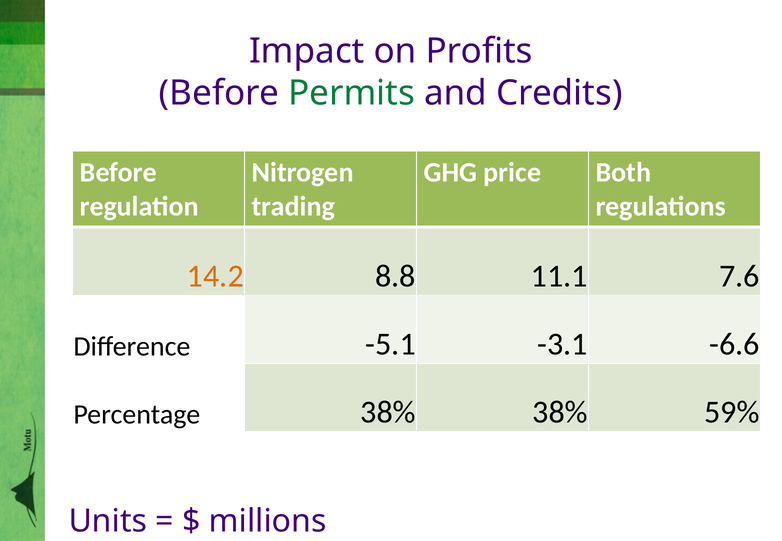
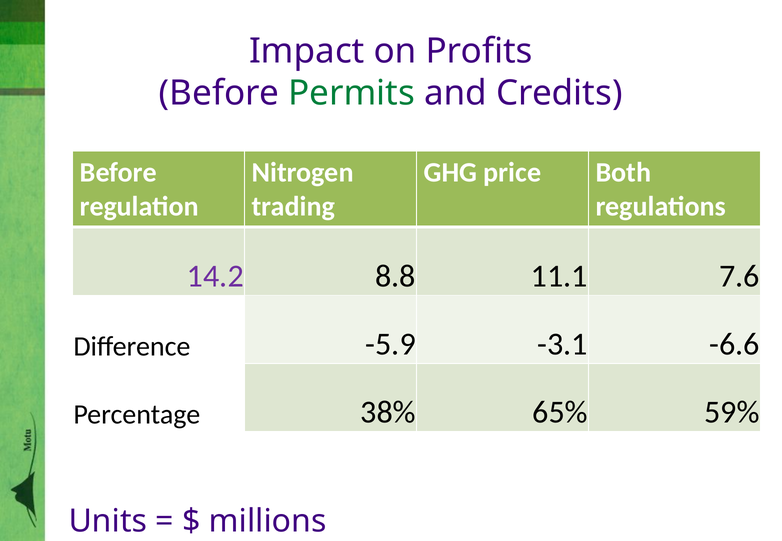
14.2 colour: orange -> purple (215, 276)
-5.1: -5.1 -> -5.9 (391, 344)
38% 38%: 38% -> 65% (560, 413)
